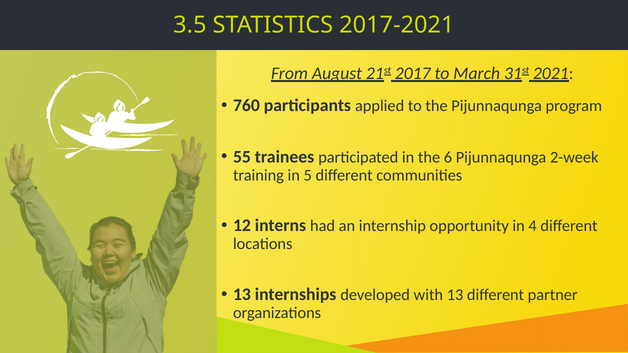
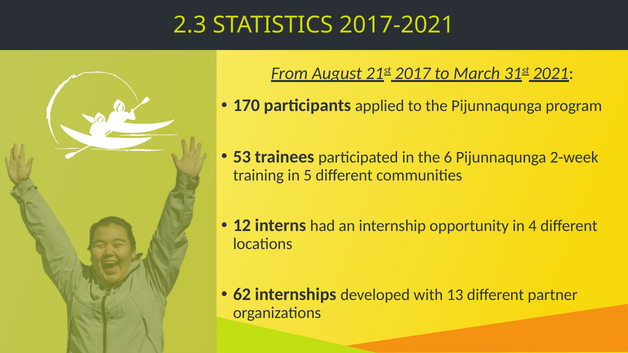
3.5: 3.5 -> 2.3 (190, 25)
760: 760 -> 170 (246, 106)
55: 55 -> 53 (242, 157)
13: 13 -> 62 (242, 295)
